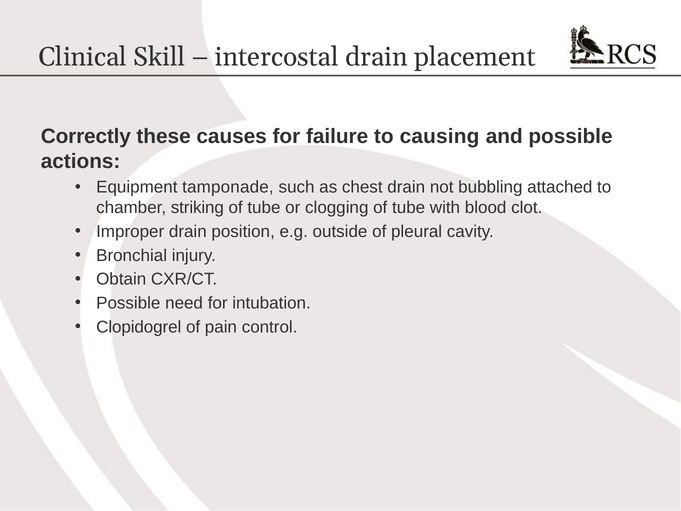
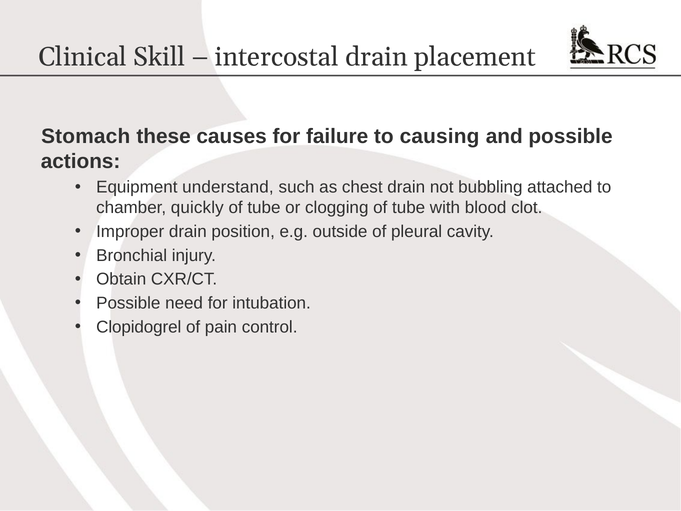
Correctly: Correctly -> Stomach (86, 136)
tamponade: tamponade -> understand (228, 187)
striking: striking -> quickly (197, 208)
